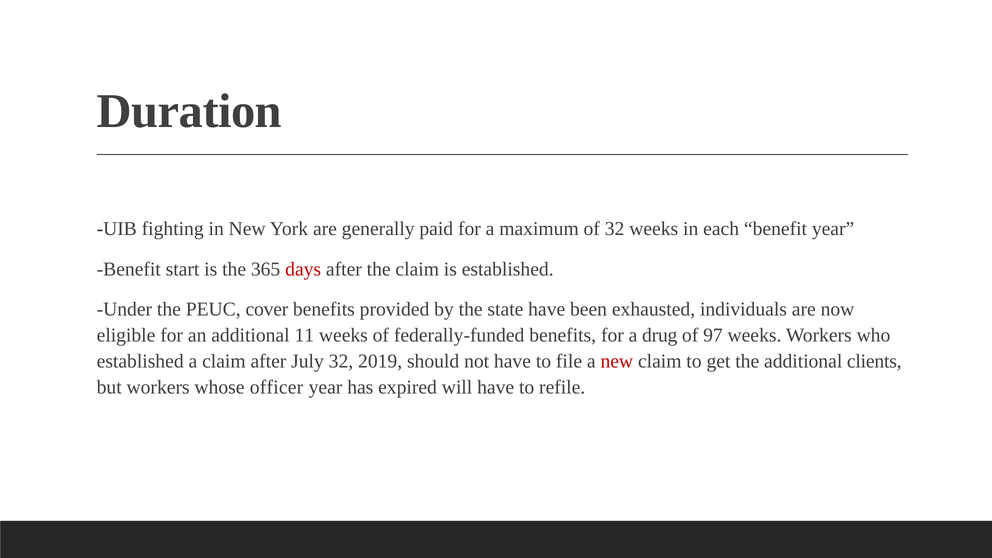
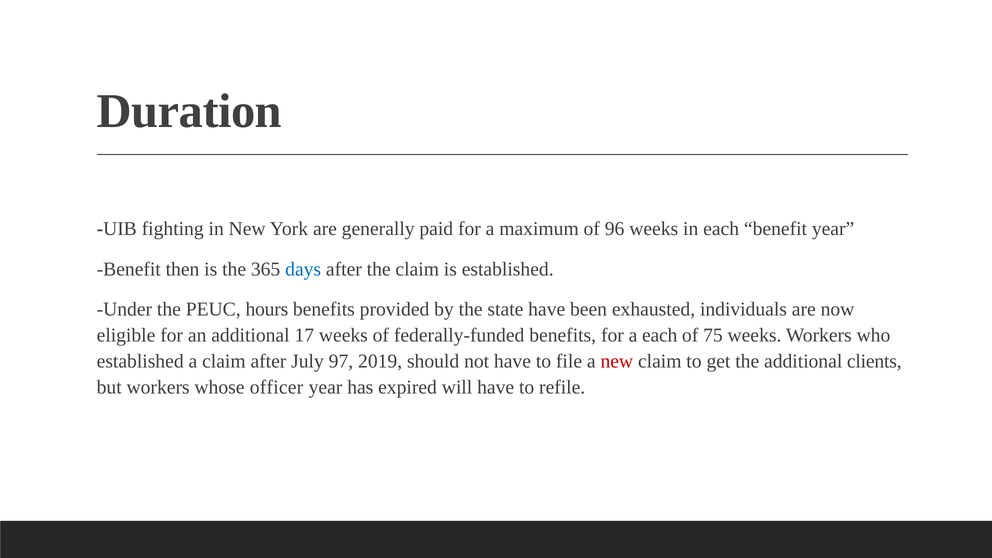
of 32: 32 -> 96 (615, 229)
start: start -> then (183, 269)
days colour: red -> blue (303, 269)
cover: cover -> hours (267, 309)
11: 11 -> 17 (304, 335)
a drug: drug -> each (660, 335)
97: 97 -> 75 (713, 335)
July 32: 32 -> 97 (341, 361)
